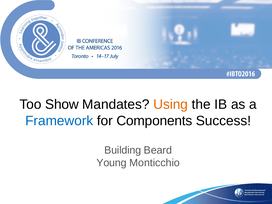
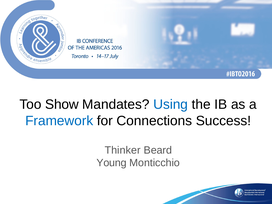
Using colour: orange -> blue (171, 104)
Components: Components -> Connections (154, 121)
Building: Building -> Thinker (123, 150)
